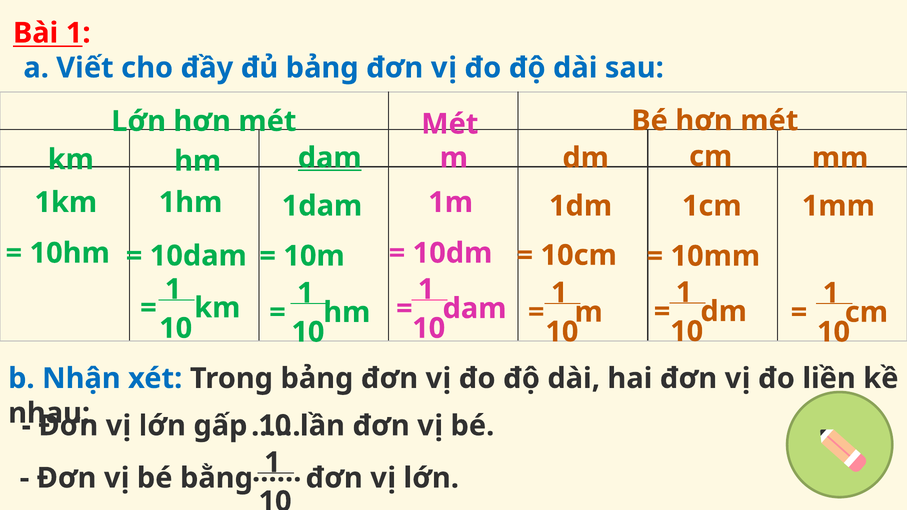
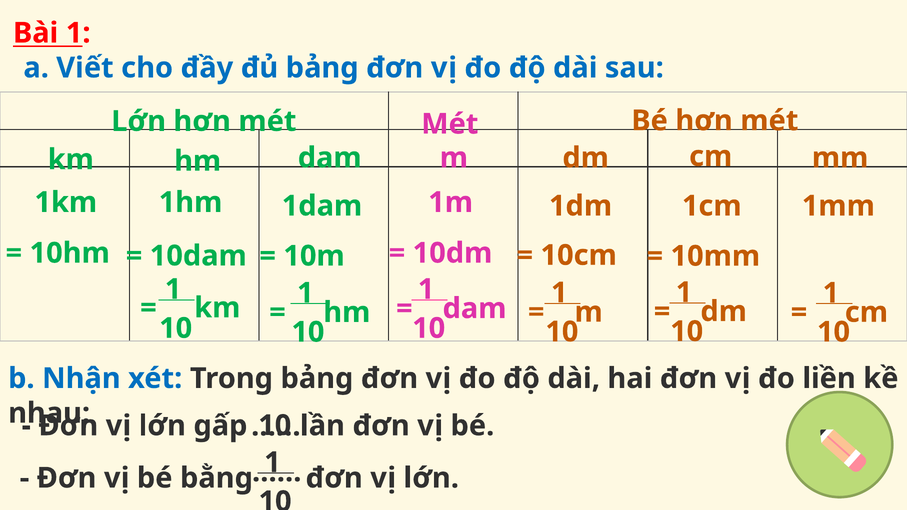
dam underline: present -> none (330, 158)
